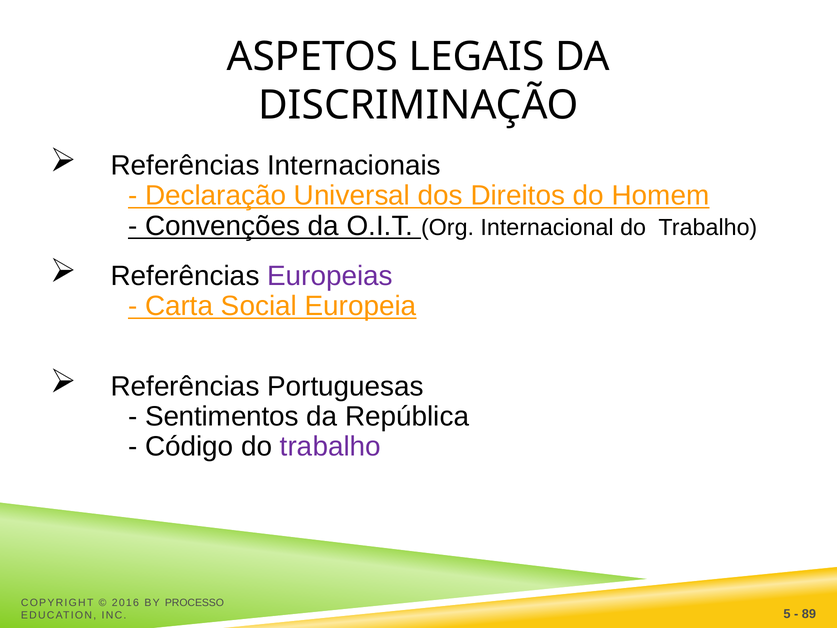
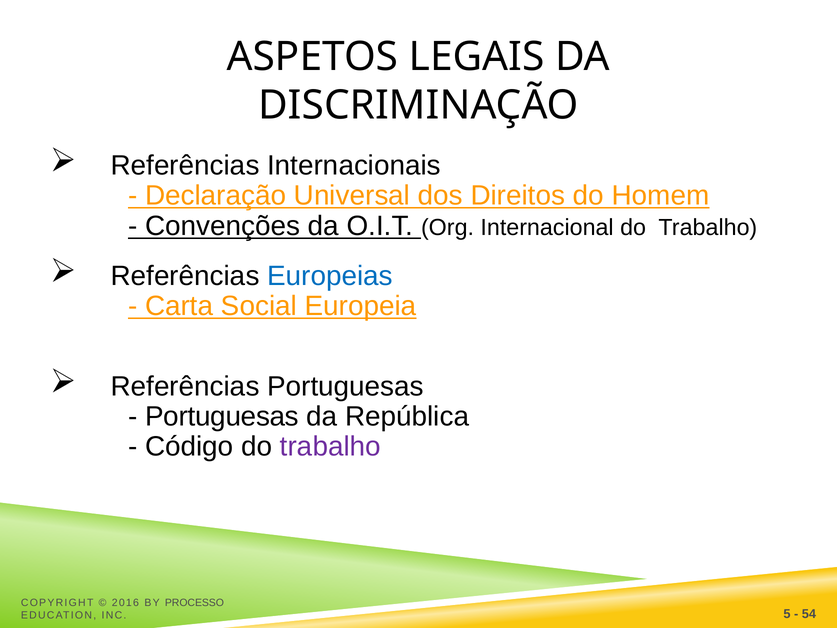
Europeias colour: purple -> blue (330, 276)
Sentimentos: Sentimentos -> Portuguesas (222, 416)
89: 89 -> 54 (809, 614)
